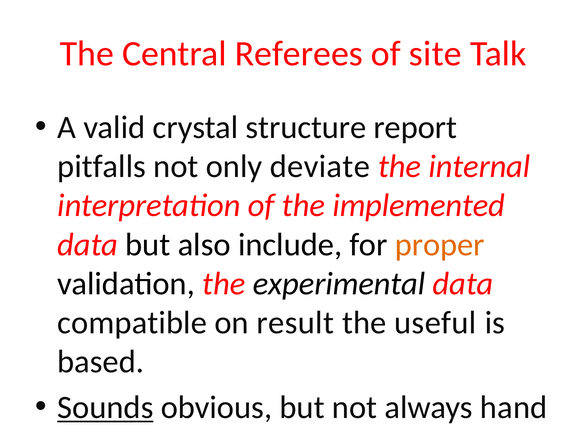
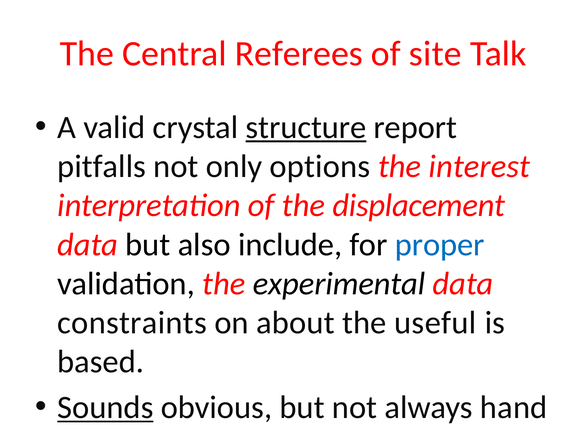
structure underline: none -> present (306, 127)
deviate: deviate -> options (320, 167)
internal: internal -> interest (479, 167)
implemented: implemented -> displacement (419, 206)
proper colour: orange -> blue (440, 245)
compatible: compatible -> constraints (132, 323)
result: result -> about (295, 323)
